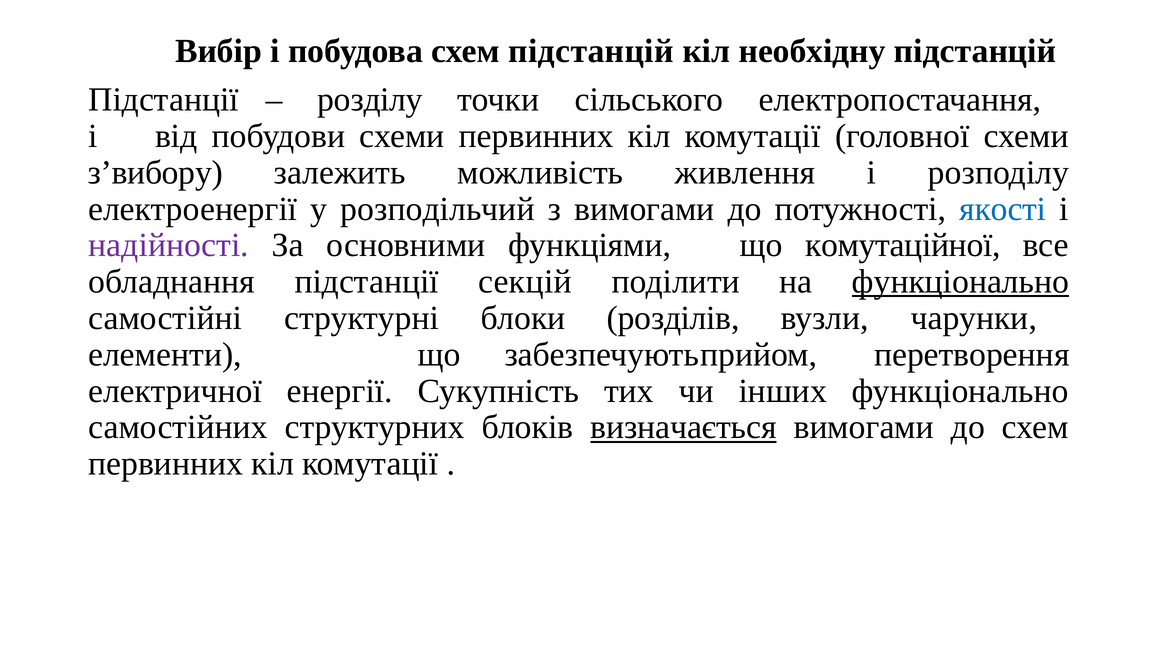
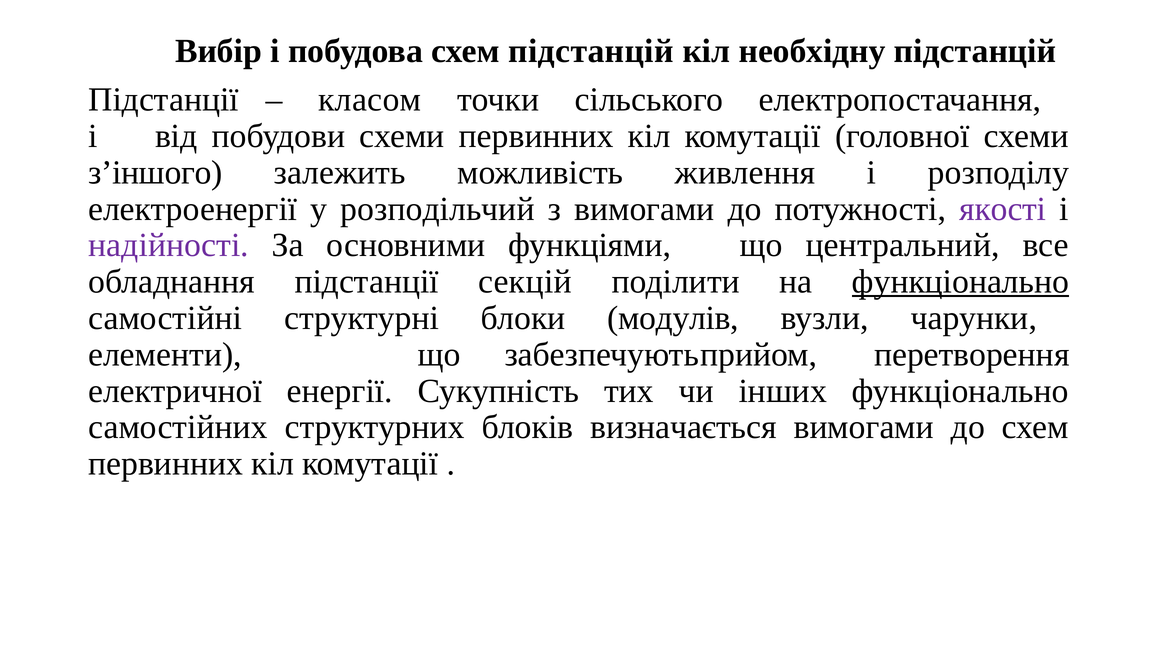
розділу: розділу -> класом (370, 100)
з’вибору: з’вибору -> з’іншого (155, 173)
якості colour: blue -> purple (1003, 209)
комутаційної: комутаційної -> центральний (903, 245)
розділів: розділів -> модулів (673, 318)
визначається underline: present -> none (683, 428)
